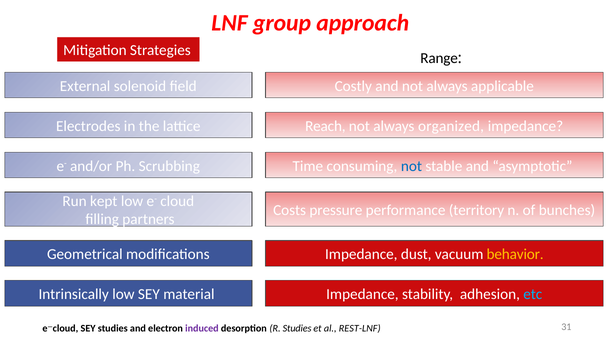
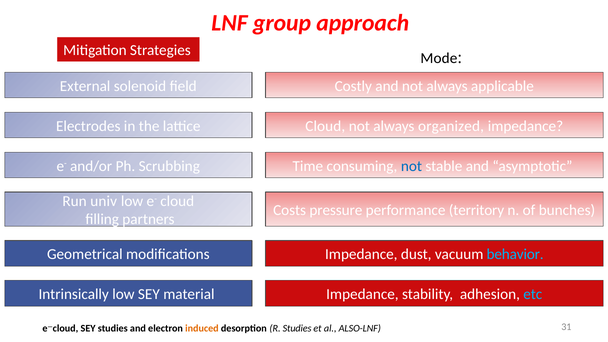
Range: Range -> Mode (439, 58)
Reach: Reach -> Cloud (325, 126)
kept: kept -> univ (104, 201)
behavior colour: yellow -> light blue (515, 254)
induced colour: purple -> orange (202, 328)
REST-LNF: REST-LNF -> ALSO-LNF (360, 328)
